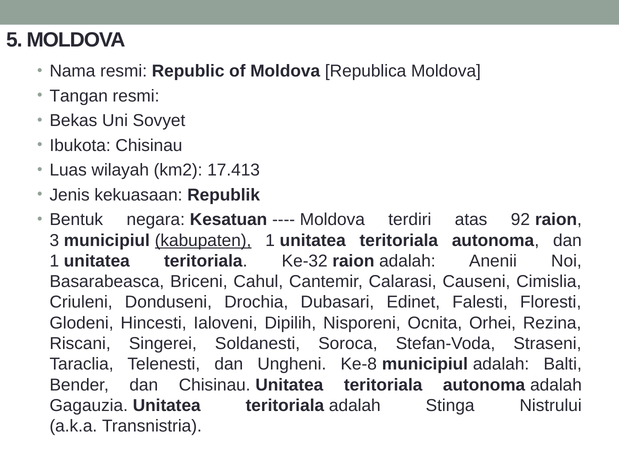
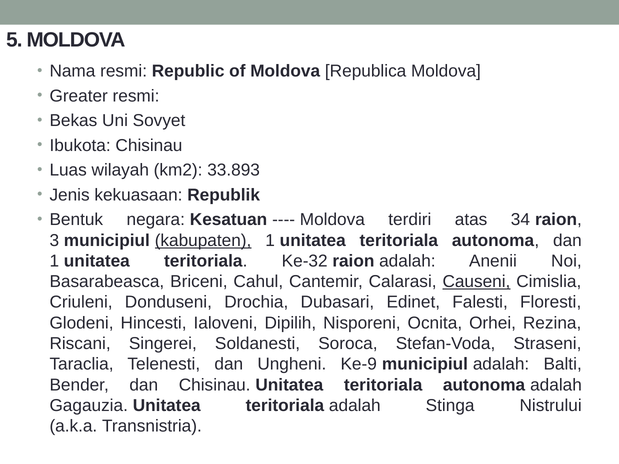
Tangan: Tangan -> Greater (79, 96)
17.413: 17.413 -> 33.893 (234, 170)
92: 92 -> 34 (520, 220)
Causeni underline: none -> present (476, 282)
Ke-8: Ke-8 -> Ke-9 (359, 364)
